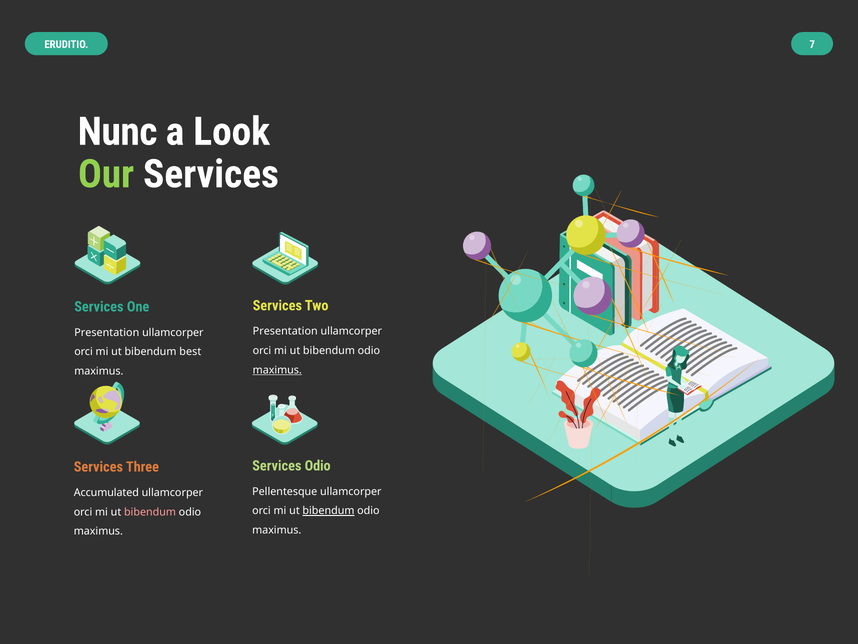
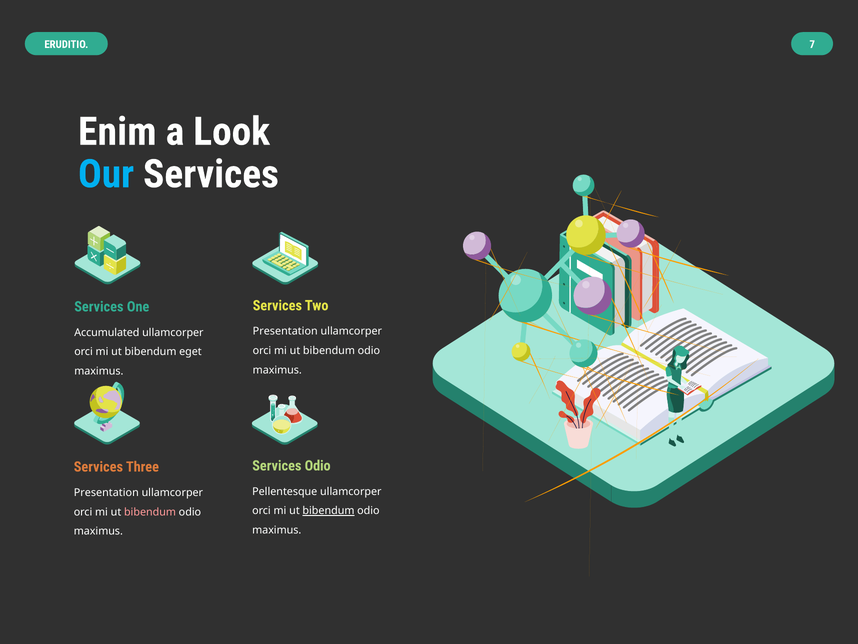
Nunc: Nunc -> Enim (117, 132)
Our colour: light green -> light blue (106, 174)
Presentation: Presentation -> Accumulated (107, 332)
best: best -> eget (190, 352)
maximus underline: present -> none (277, 370)
Accumulated: Accumulated -> Presentation (106, 492)
